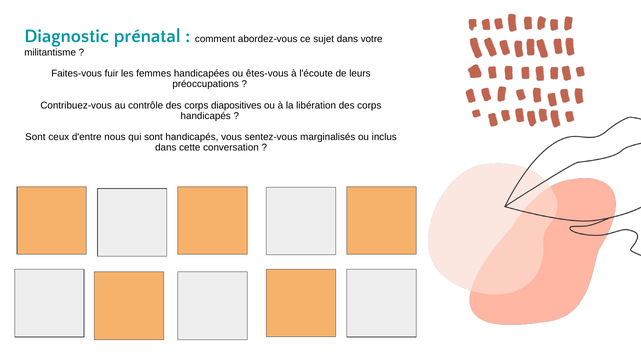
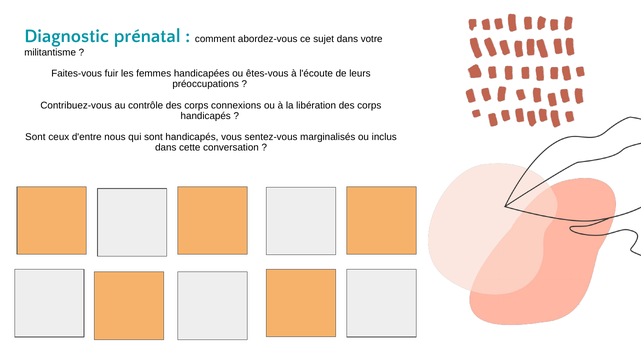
diapositives: diapositives -> connexions (236, 106)
